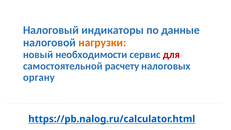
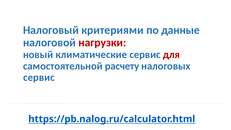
индикаторы: индикаторы -> критериями (113, 30)
нагрузки colour: orange -> red (102, 43)
необходимости: необходимости -> климатические (91, 55)
органу: органу -> сервис (39, 77)
